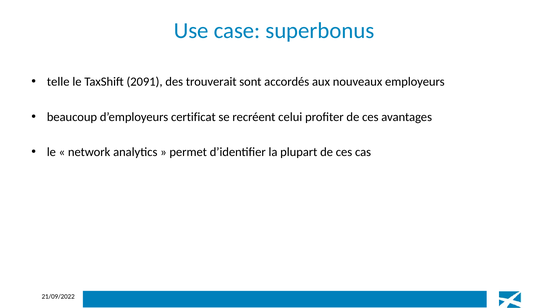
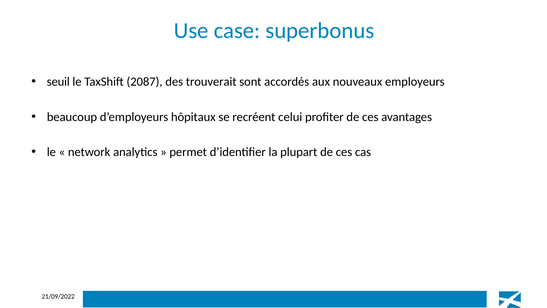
telle: telle -> seuil (58, 82)
2091: 2091 -> 2087 (145, 82)
certificat: certificat -> hôpitaux (193, 117)
